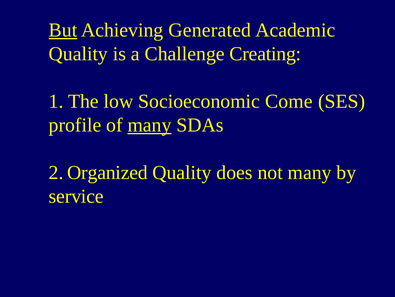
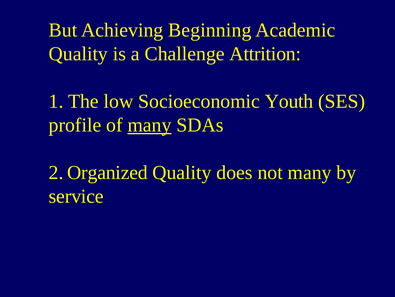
But underline: present -> none (63, 30)
Generated: Generated -> Beginning (210, 30)
Creating: Creating -> Attrition (265, 54)
Come: Come -> Youth (289, 101)
